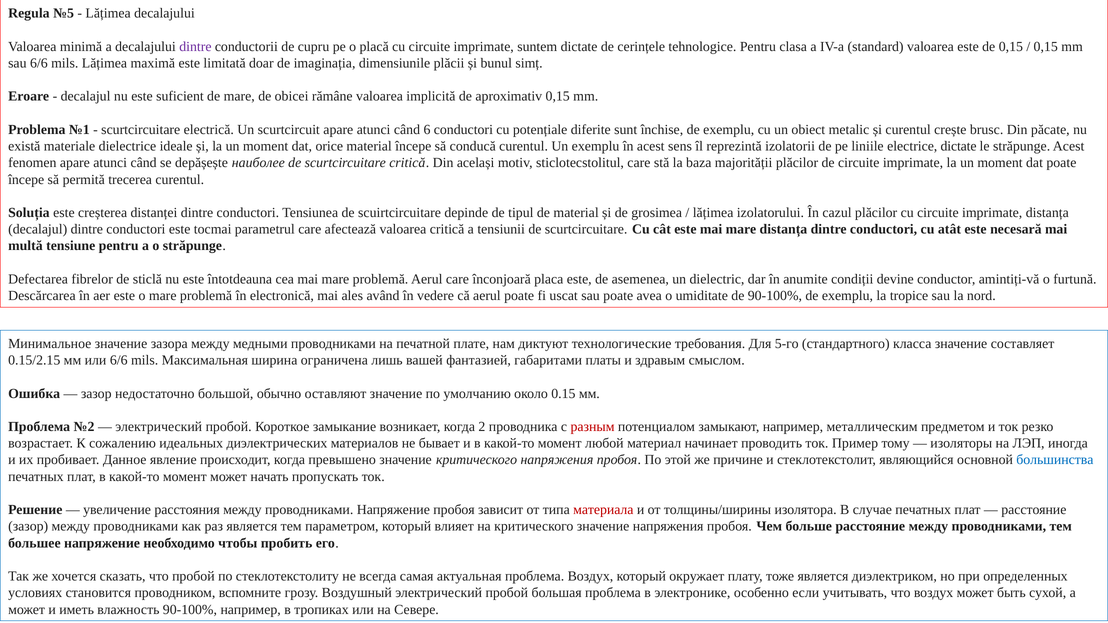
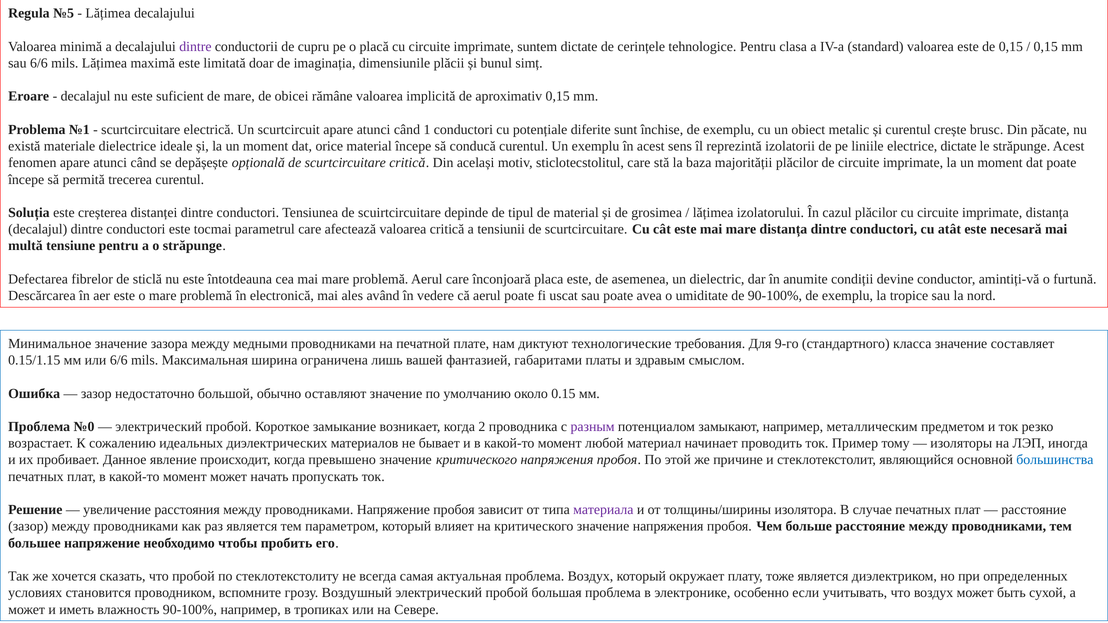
6: 6 -> 1 (427, 130)
наиболее: наиболее -> opțională (258, 163)
5-го: 5-го -> 9-го (787, 344)
0.15/2.15: 0.15/2.15 -> 0.15/1.15 (34, 360)
№2: №2 -> №0 (84, 427)
разным colour: red -> purple (593, 427)
материала colour: red -> purple (603, 510)
